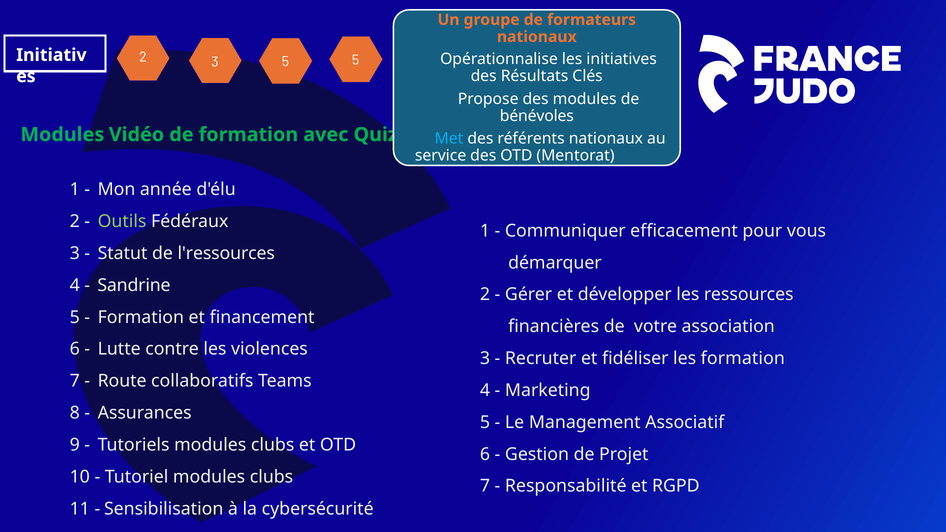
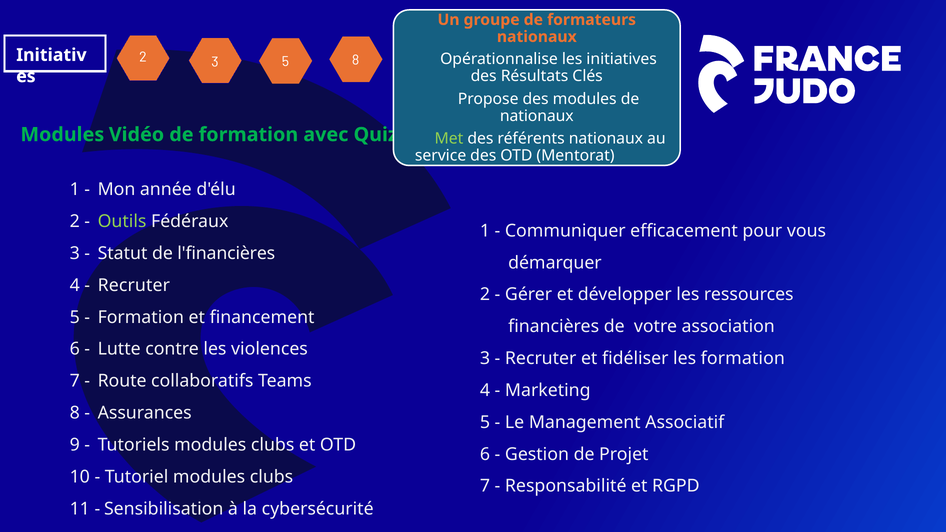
3 5: 5 -> 8 (356, 60)
bénévoles: bénévoles -> nationaux (537, 116)
Met colour: light blue -> light green (449, 138)
l'ressources: l'ressources -> l'financières (226, 253)
Sandrine: Sandrine -> Recruter (134, 285)
